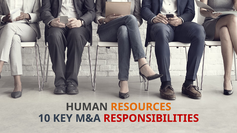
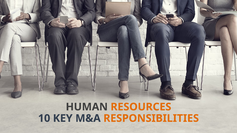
RESPONSIBILITIES colour: red -> orange (151, 119)
